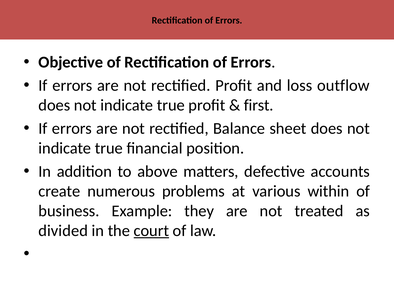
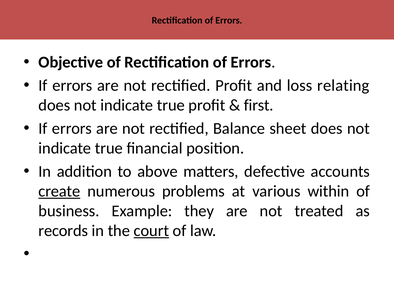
outflow: outflow -> relating (343, 85)
create underline: none -> present (59, 191)
divided: divided -> records (63, 230)
